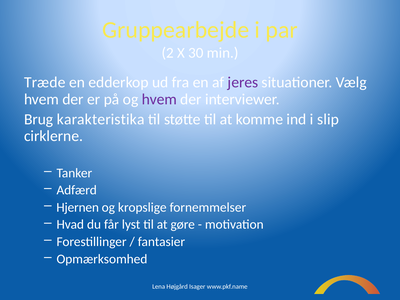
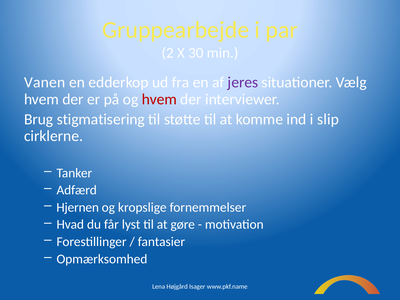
Træde: Træde -> Vanen (45, 82)
hvem colour: purple -> red (159, 99)
karakteristika: karakteristika -> stigmatisering (101, 119)
